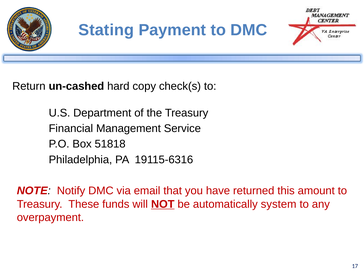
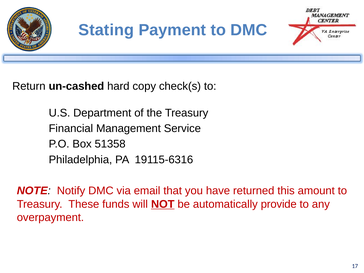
51818: 51818 -> 51358 (110, 144)
system: system -> provide (279, 204)
